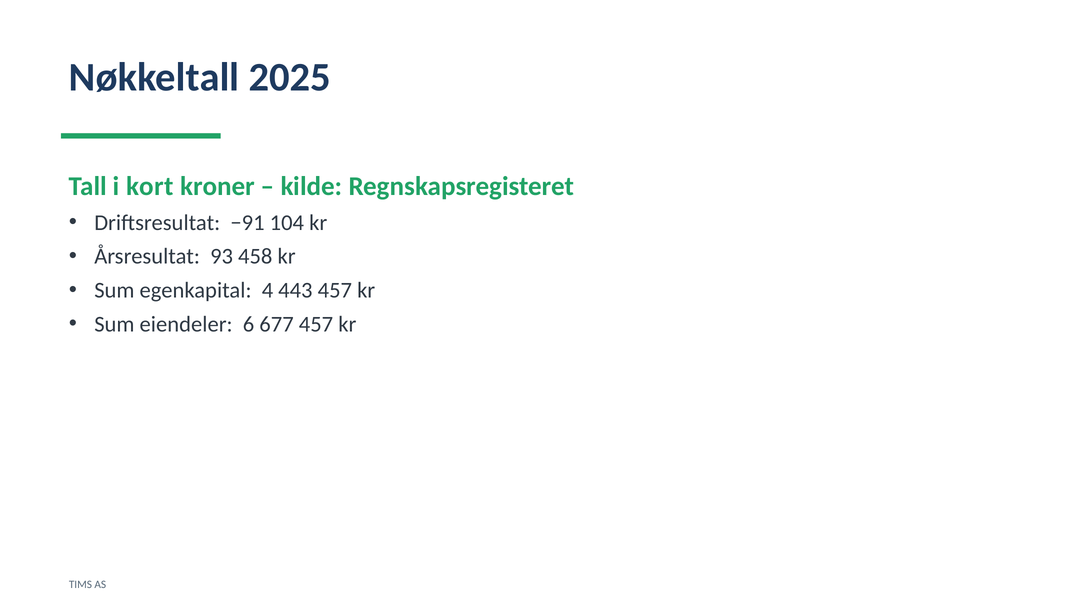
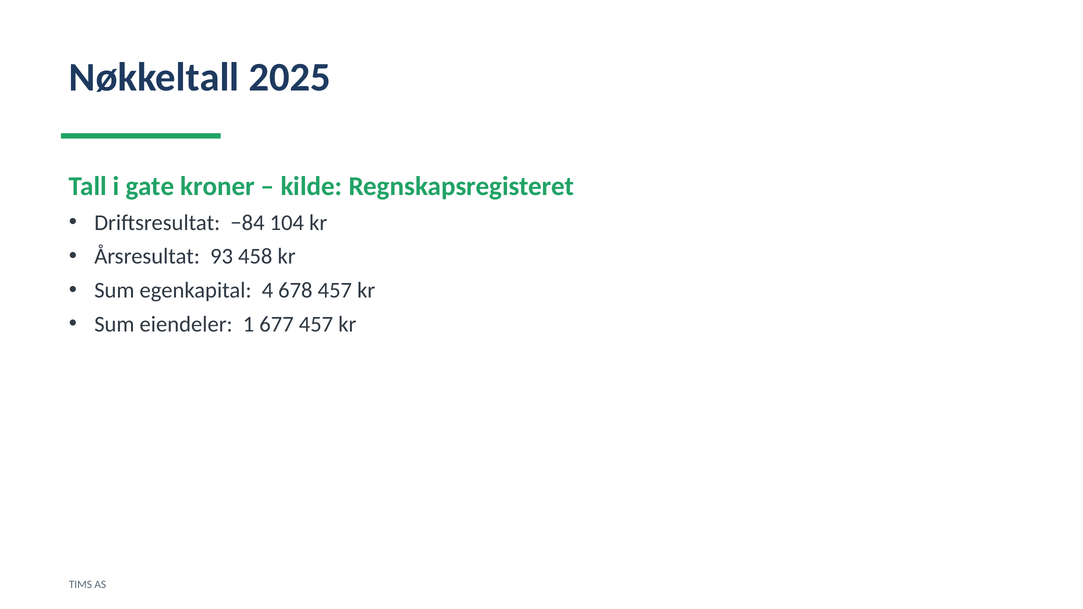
kort: kort -> gate (150, 186)
−91: −91 -> −84 (248, 223)
443: 443 -> 678 (295, 290)
6: 6 -> 1 (249, 324)
